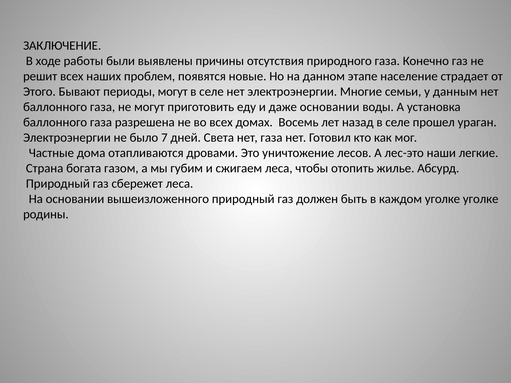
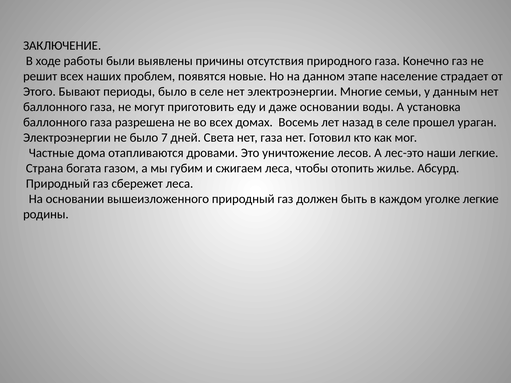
периоды могут: могут -> было (173, 92)
уголке уголке: уголке -> легкие (481, 199)
